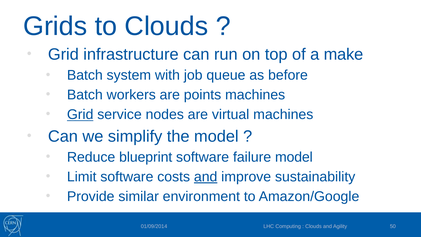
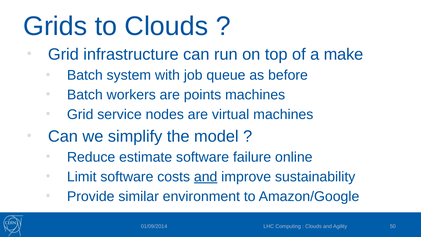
Grid underline: present -> none (80, 115)
blueprint: blueprint -> estimate (146, 157)
failure model: model -> online (294, 157)
